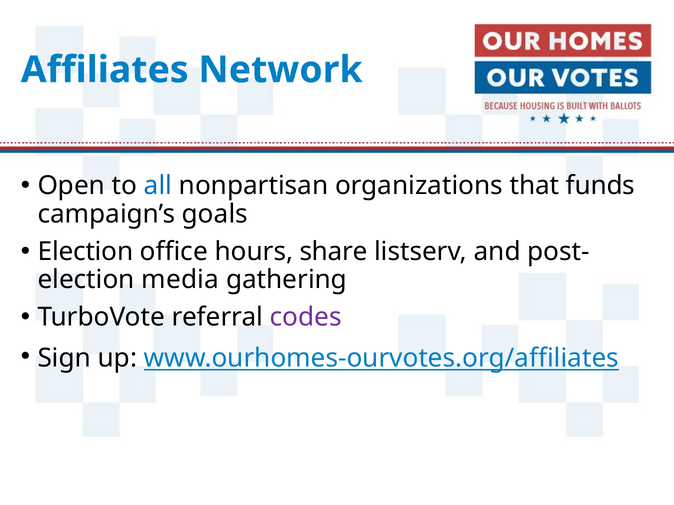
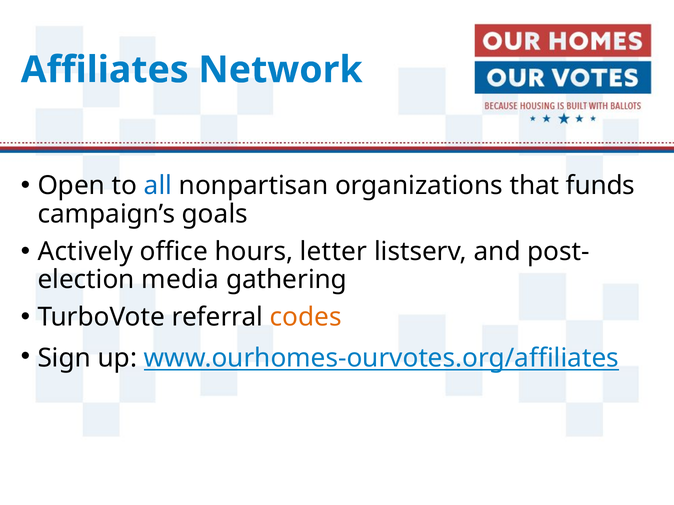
Election: Election -> Actively (85, 252)
share: share -> letter (333, 252)
codes colour: purple -> orange (306, 318)
